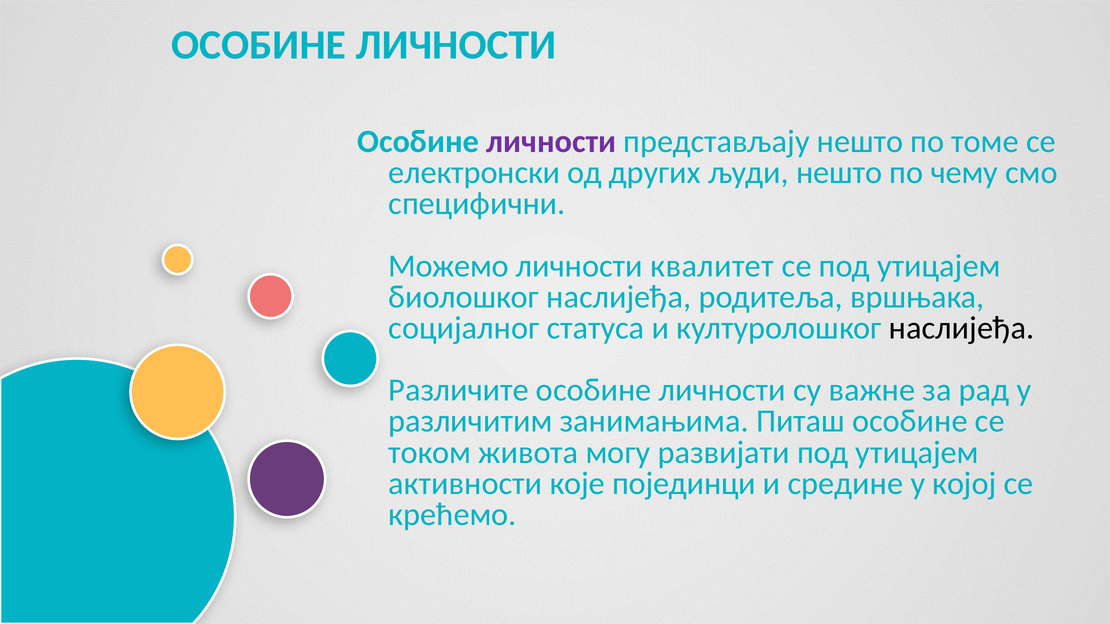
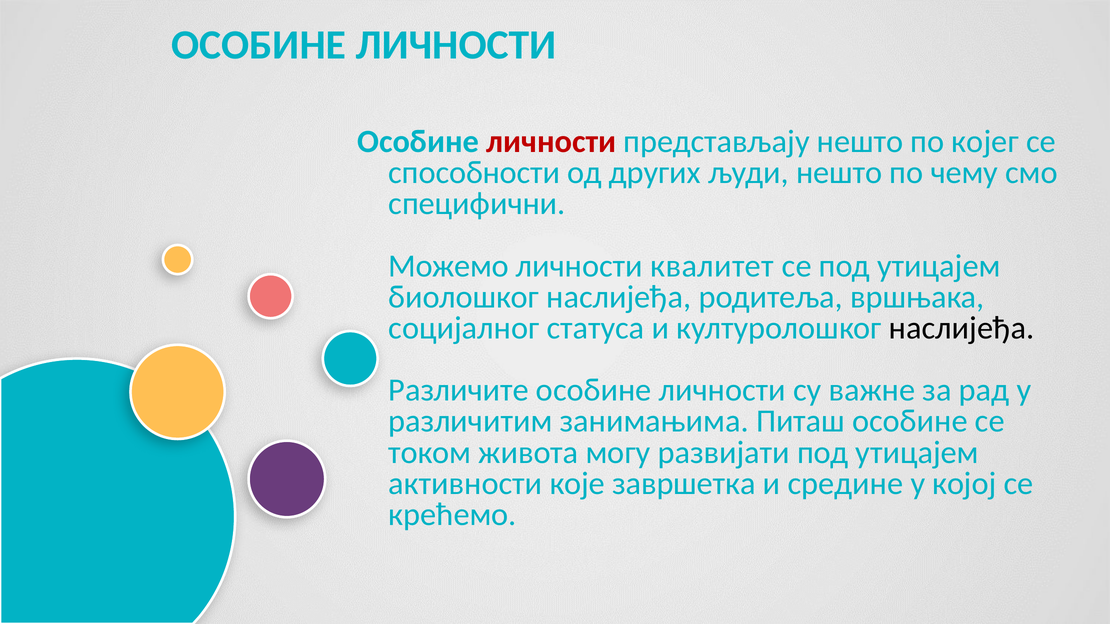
личности colour: purple -> red (551, 142)
томе: томе -> којег (985, 142)
електронски: електронски -> способности (474, 173)
појединци: појединци -> завршетка (684, 484)
